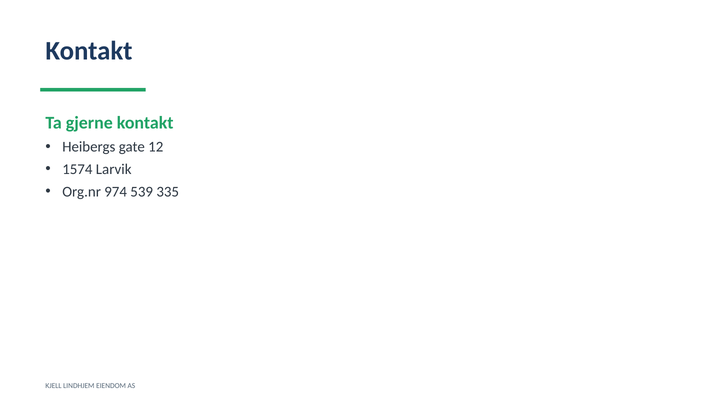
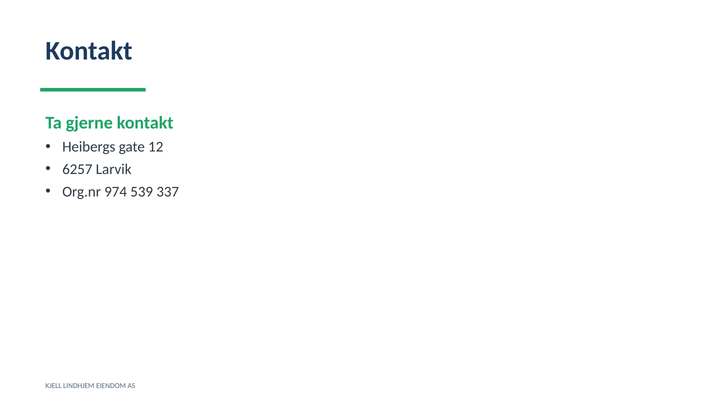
1574: 1574 -> 6257 (77, 169)
335: 335 -> 337 (168, 192)
